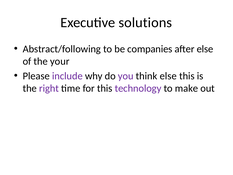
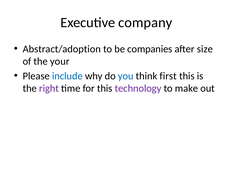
solutions: solutions -> company (145, 23)
Abstract/following: Abstract/following -> Abstract/adoption (62, 49)
after else: else -> size (205, 49)
include colour: purple -> blue (67, 76)
you colour: purple -> blue (126, 76)
think else: else -> first (168, 76)
